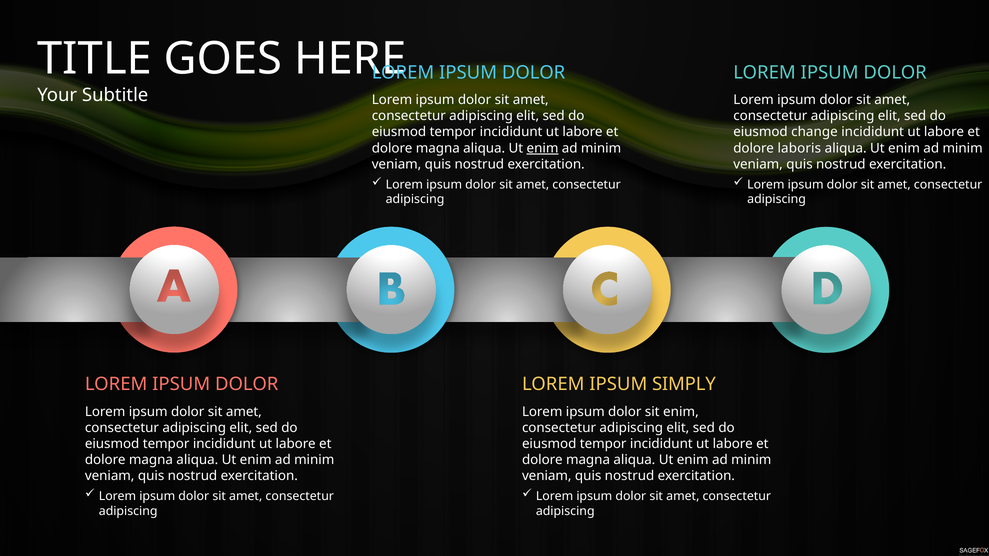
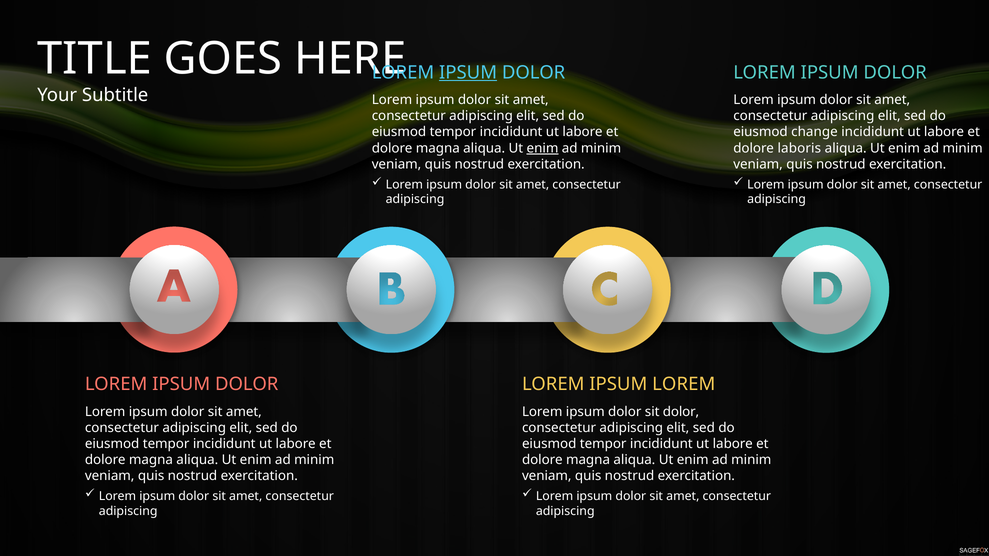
IPSUM underline: none -> present (468, 72)
IPSUM SIMPLY: SIMPLY -> LOREM (684, 384)
sit enim: enim -> dolor (681, 412)
